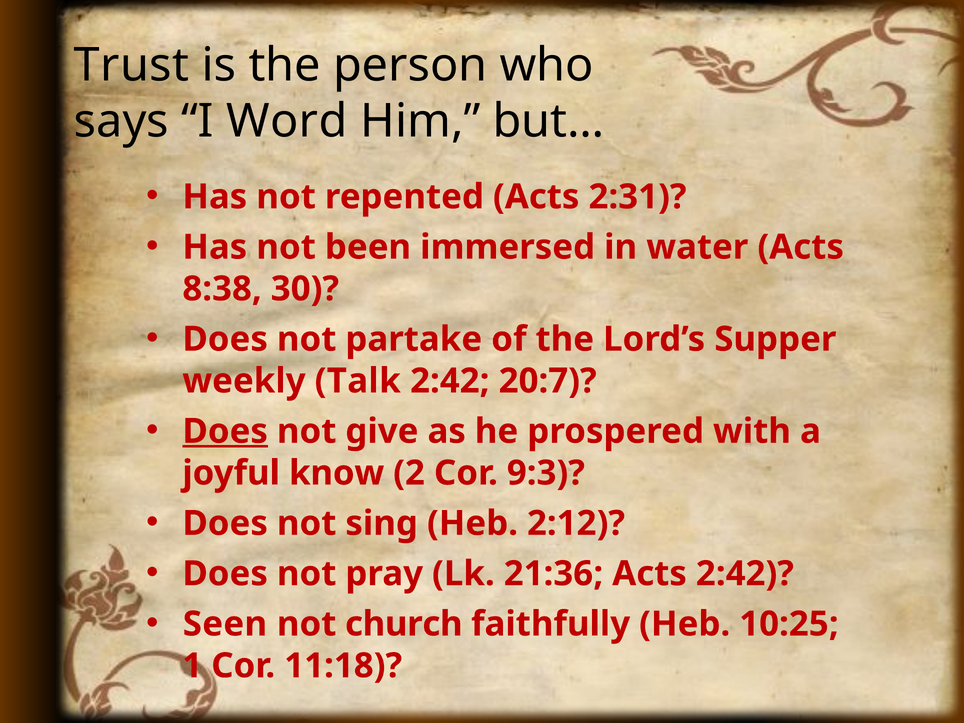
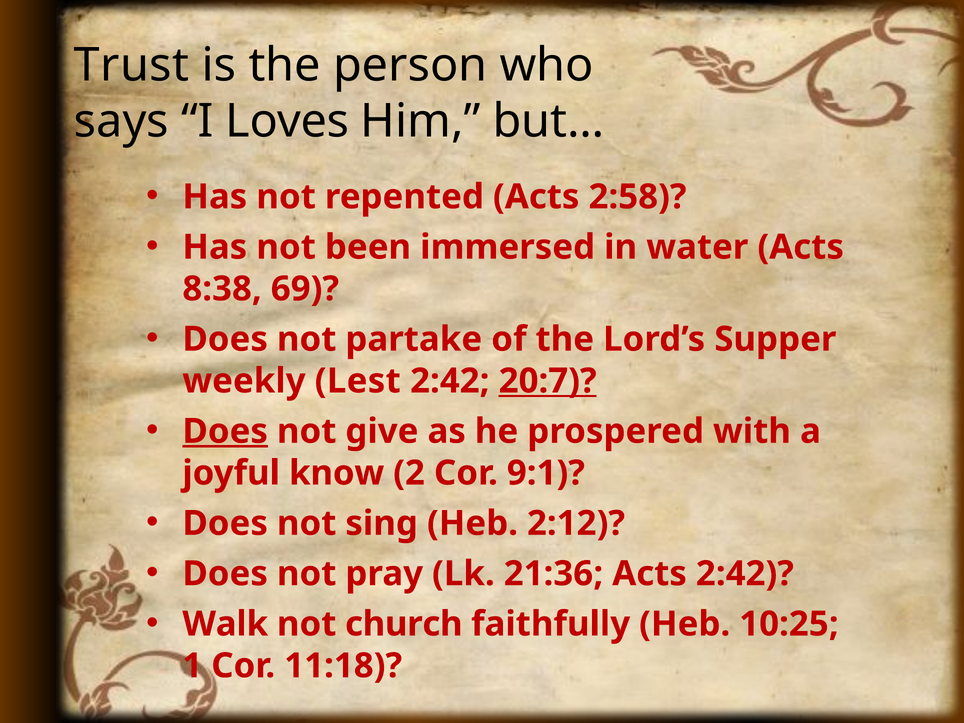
Word: Word -> Loves (287, 121)
2:31: 2:31 -> 2:58 (638, 197)
30: 30 -> 69 (305, 289)
Talk: Talk -> Lest (358, 381)
20:7 underline: none -> present (548, 381)
9:3: 9:3 -> 9:1 (546, 473)
Seen: Seen -> Walk (225, 624)
